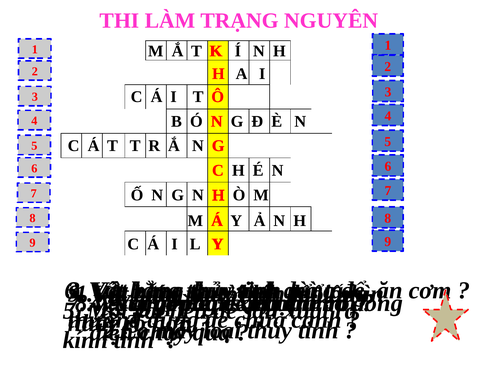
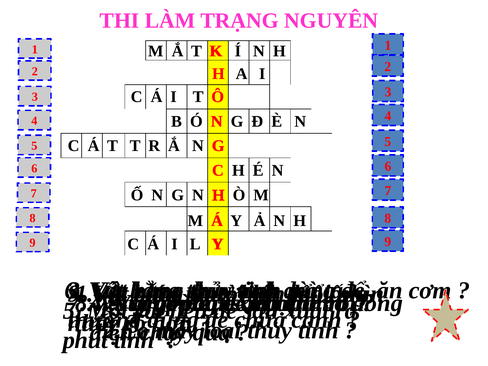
kính: kính -> phút (85, 340)
